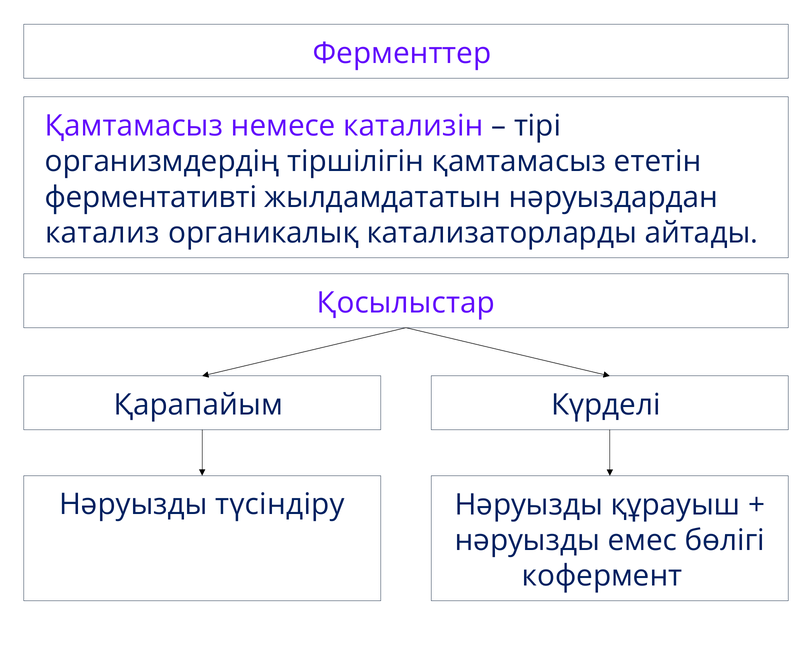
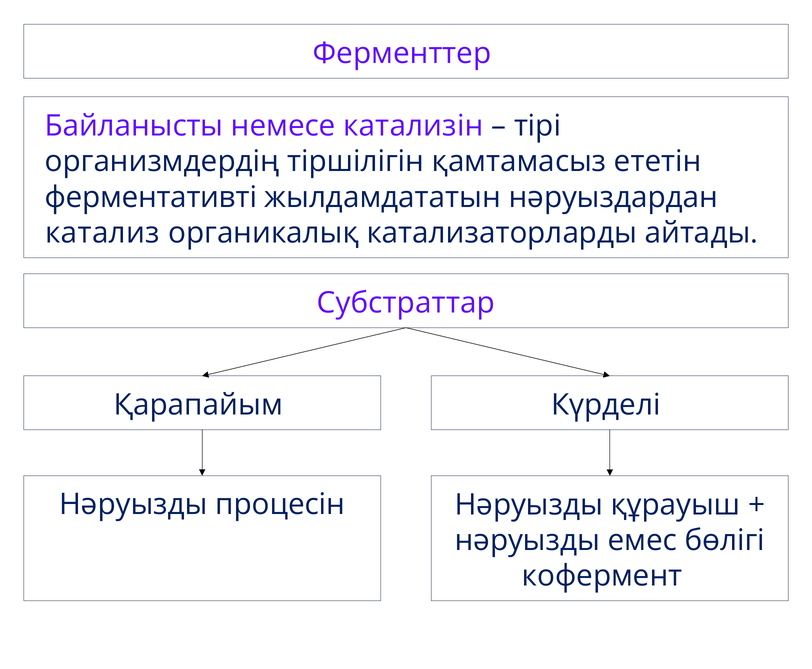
Қамтамасыз: Қамтамасыз -> Байланысты (134, 126)
Қосылыстар: Қосылыстар -> Субстраттар (406, 303)
түсіндіру: түсіндіру -> процесін (280, 505)
